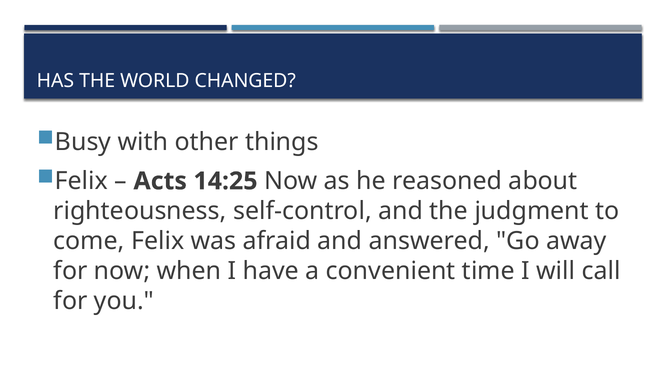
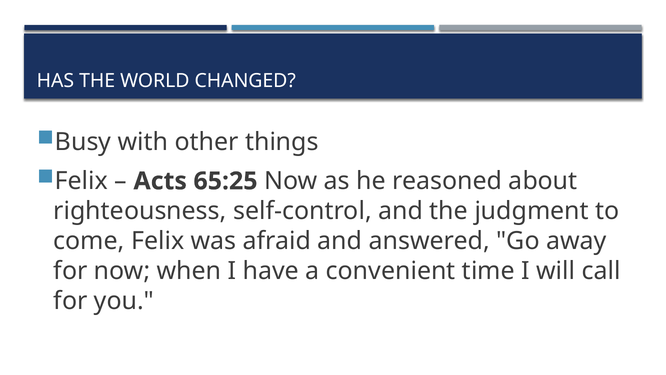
14:25: 14:25 -> 65:25 (225, 181)
